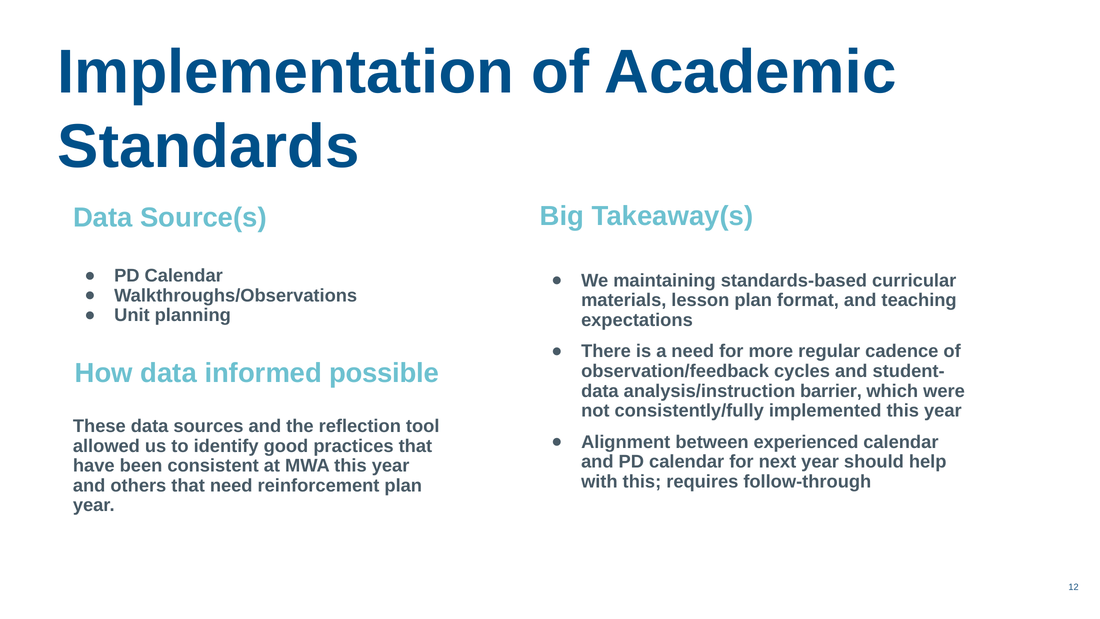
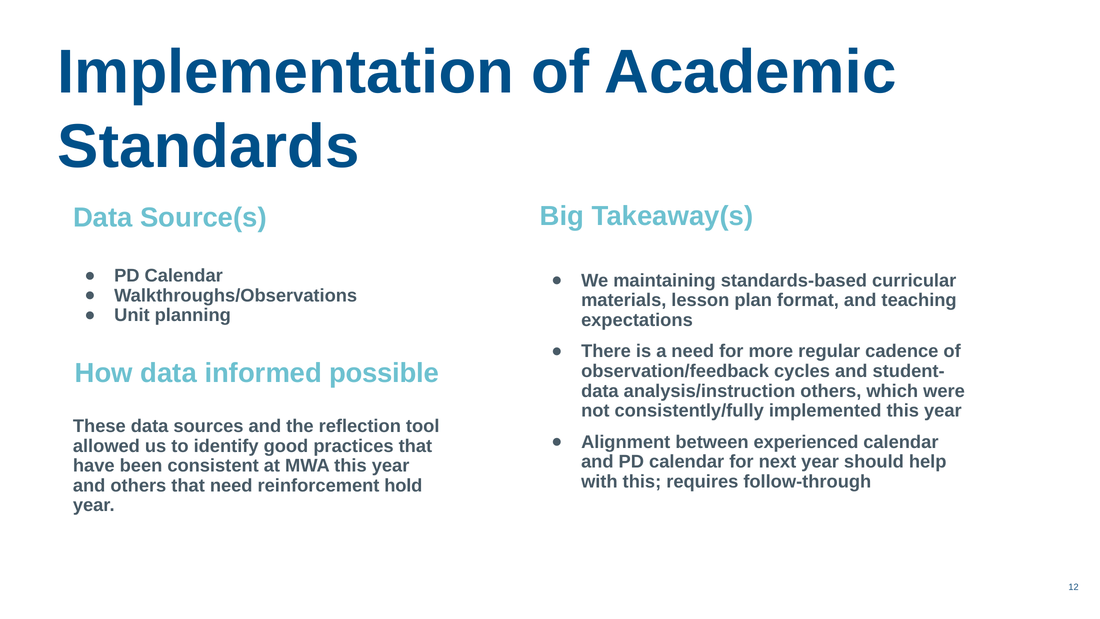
analysis/instruction barrier: barrier -> others (831, 391)
reinforcement plan: plan -> hold (403, 485)
